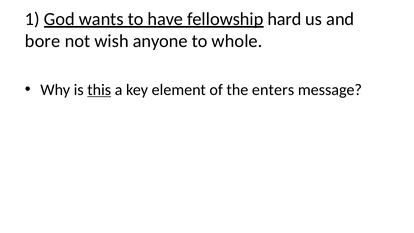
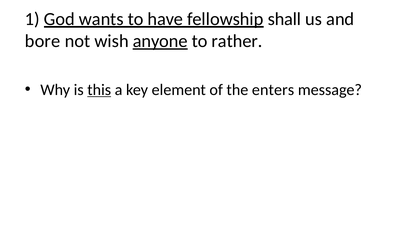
hard: hard -> shall (284, 19)
anyone underline: none -> present (160, 41)
whole: whole -> rather (237, 41)
